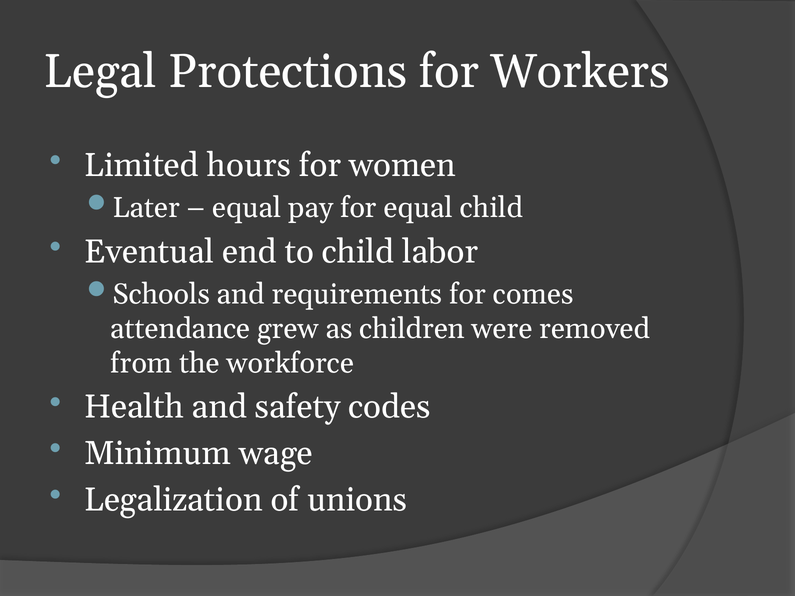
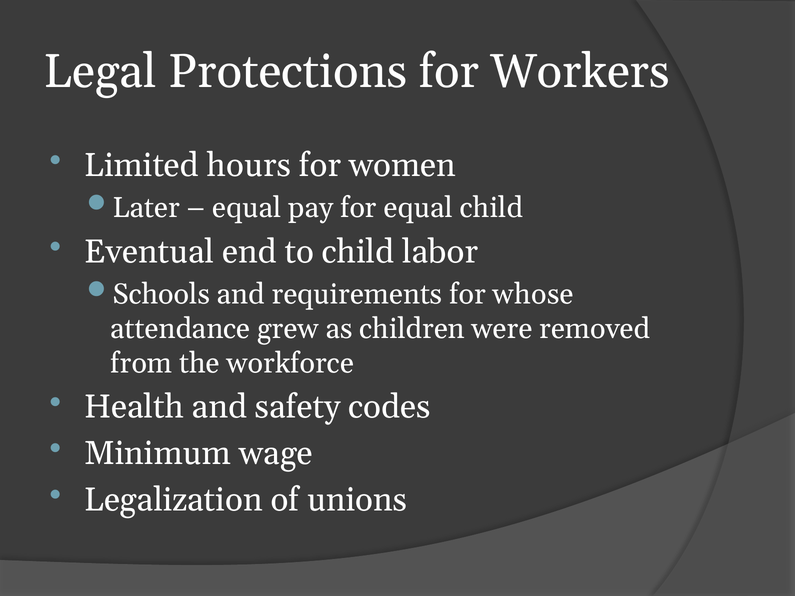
comes: comes -> whose (533, 294)
